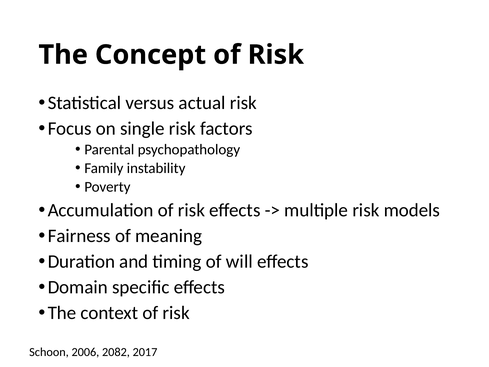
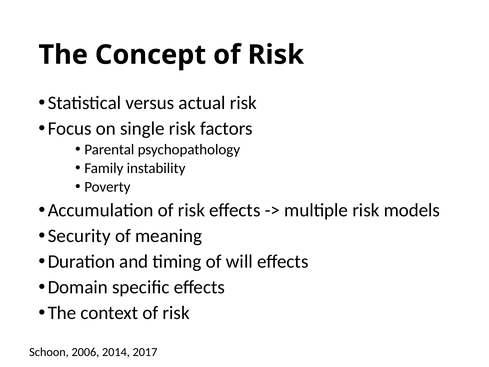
Fairness: Fairness -> Security (79, 236)
2082: 2082 -> 2014 (116, 352)
